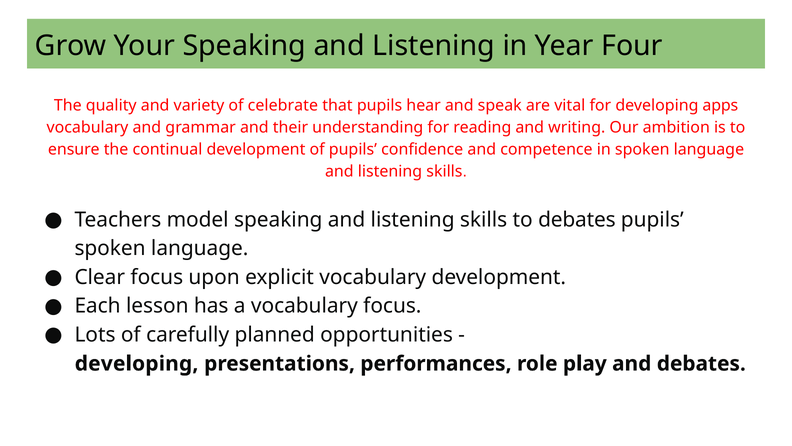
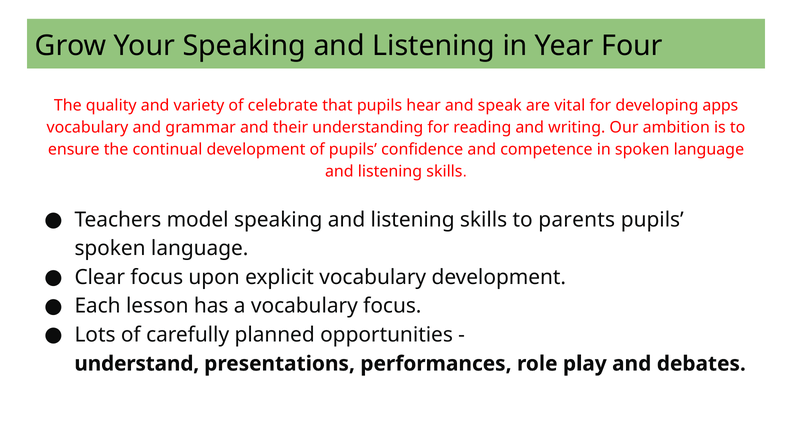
to debates: debates -> parents (577, 219)
developing: developing -> understand (137, 363)
